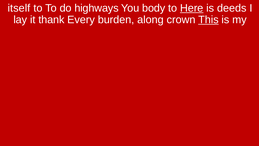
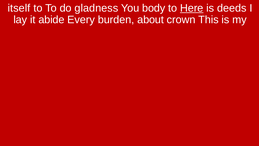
highways: highways -> gladness (96, 8)
thank: thank -> abide (51, 20)
along: along -> about (151, 20)
This underline: present -> none (208, 20)
